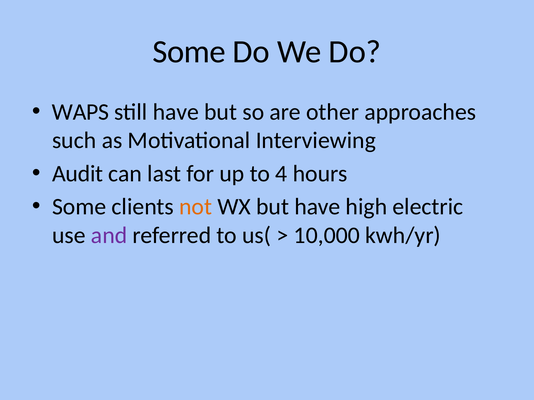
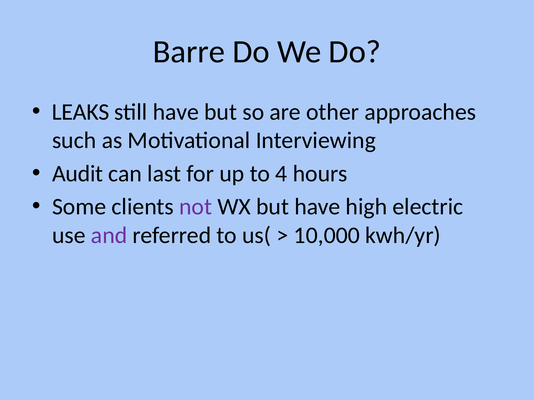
Some: Some -> Barre (189, 52)
WAPS: WAPS -> LEAKS (81, 112)
not colour: orange -> purple (196, 207)
